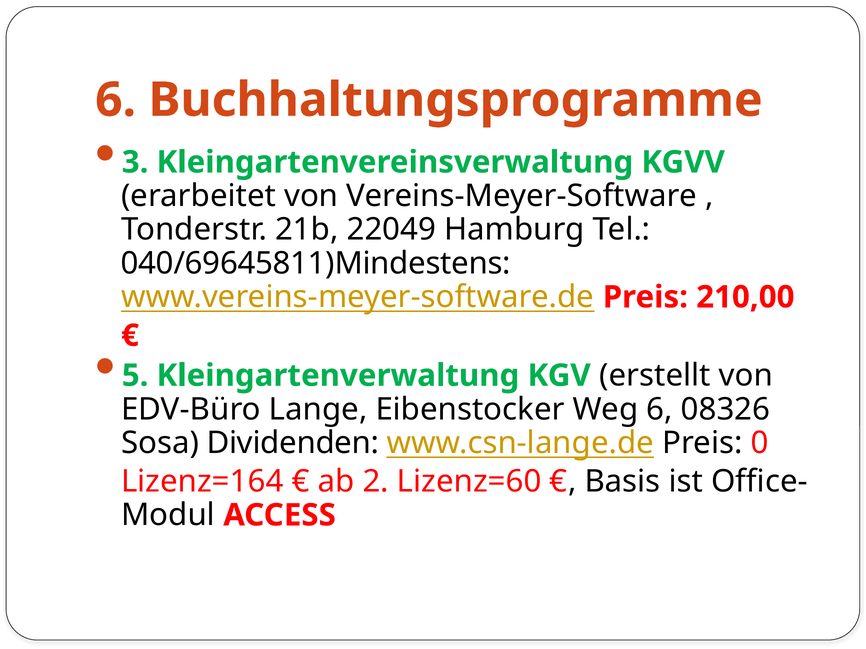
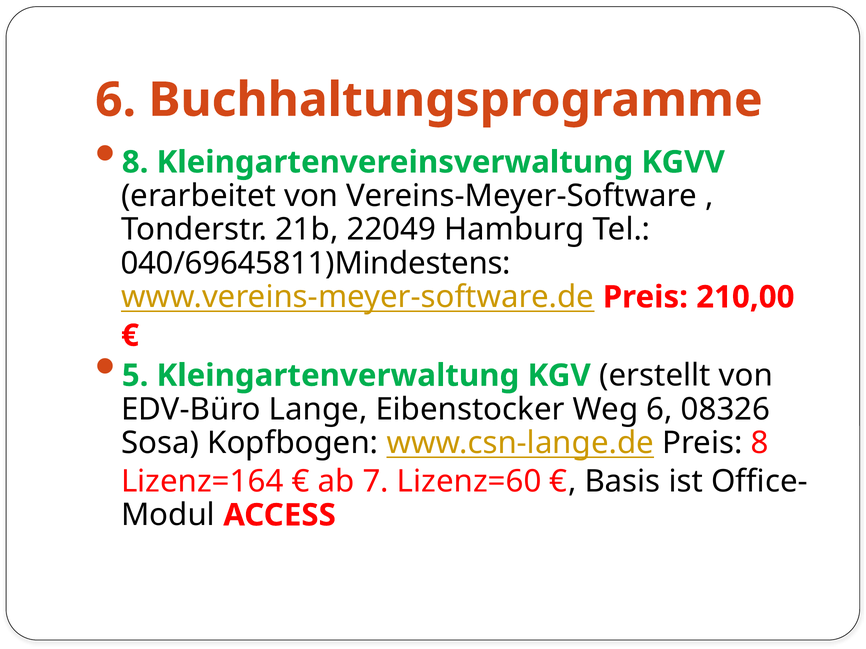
3: 3 -> 8 (135, 162)
Dividenden: Dividenden -> Kopfbogen (293, 443)
Preis 0: 0 -> 8 (760, 443)
2: 2 -> 7 (376, 482)
